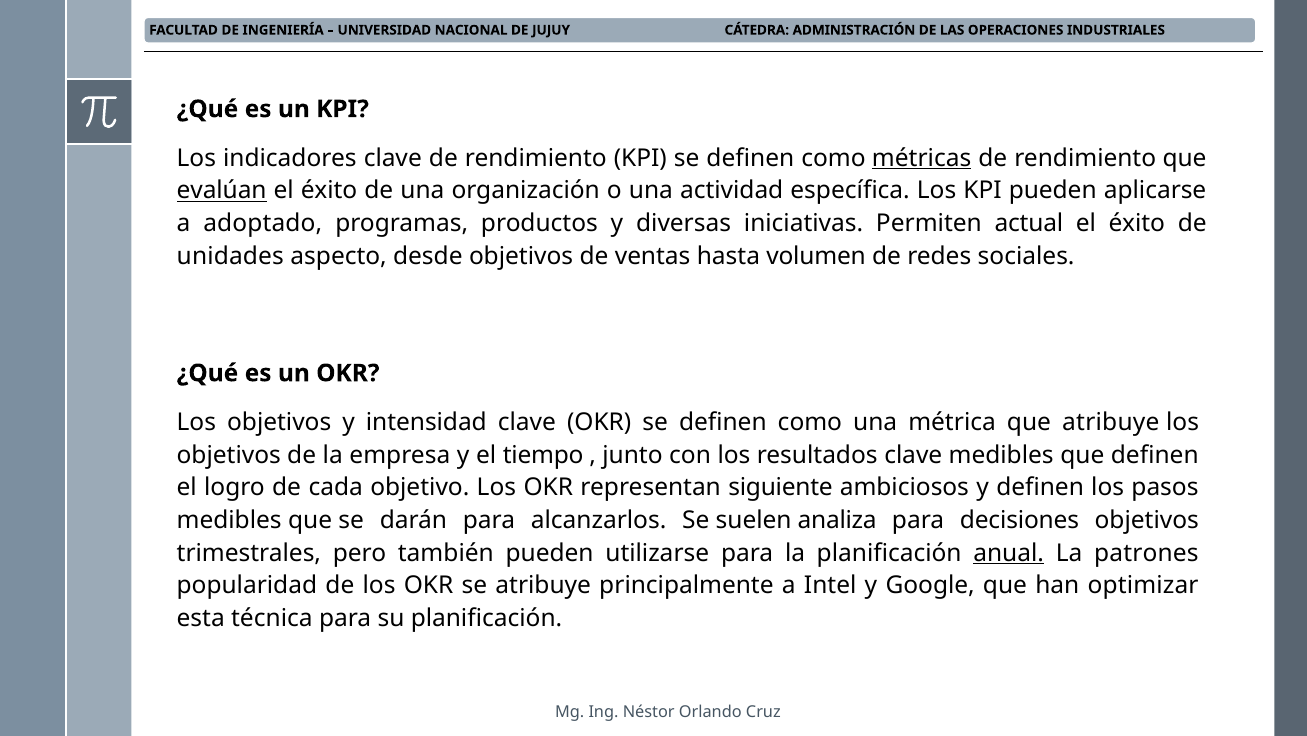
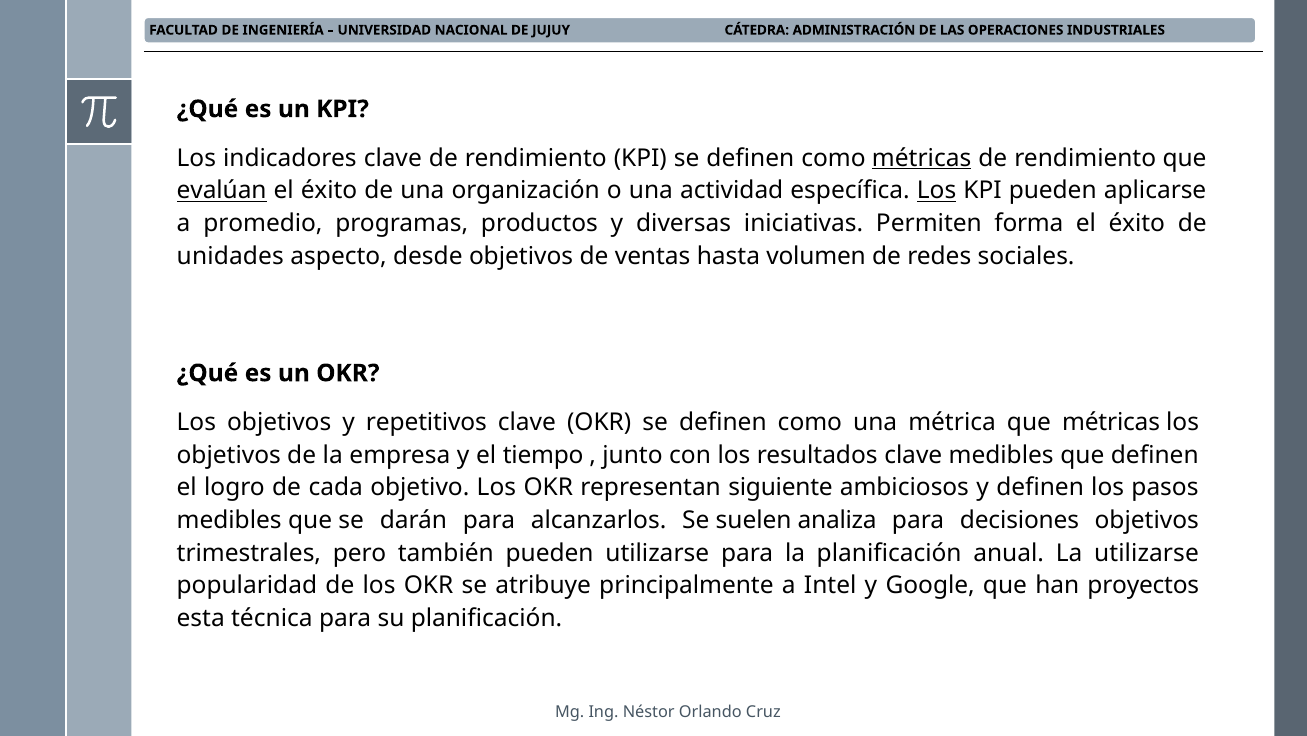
Los underline: none -> present (937, 191)
adoptado: adoptado -> promedio (263, 223)
actual: actual -> forma (1029, 223)
intensidad: intensidad -> repetitivos (426, 422)
que atribuye: atribuye -> métricas (1111, 422)
anual underline: present -> none (1009, 553)
La patrones: patrones -> utilizarse (1146, 553)
optimizar: optimizar -> proyectos (1143, 585)
